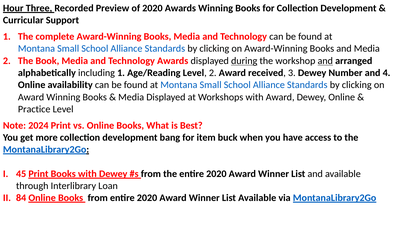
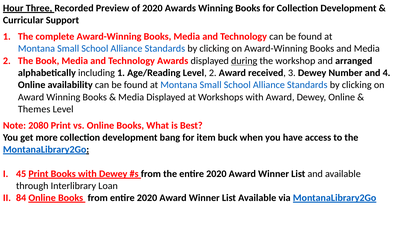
and underline: present -> none (325, 61)
Practice: Practice -> Themes (34, 109)
2024: 2024 -> 2080 (38, 126)
